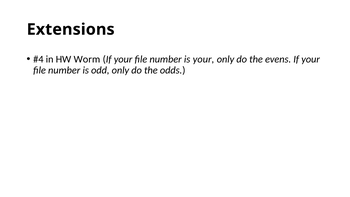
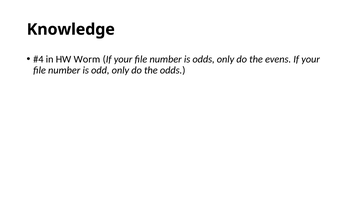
Extensions: Extensions -> Knowledge (71, 29)
is your: your -> odds (204, 59)
